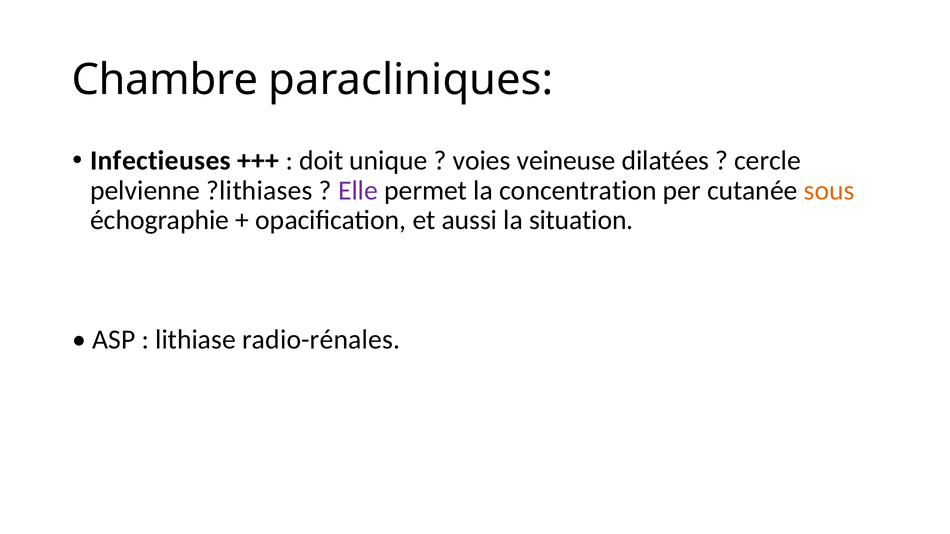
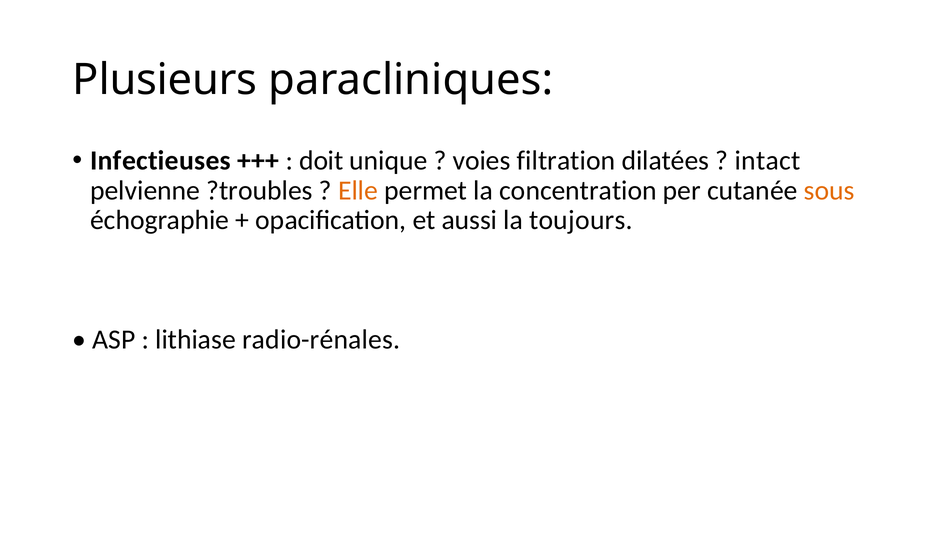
Chambre: Chambre -> Plusieurs (165, 80)
veineuse: veineuse -> filtration (566, 161)
cercle: cercle -> intact (767, 161)
?lithiases: ?lithiases -> ?troubles (260, 191)
Elle colour: purple -> orange (358, 191)
situation: situation -> toujours (581, 220)
